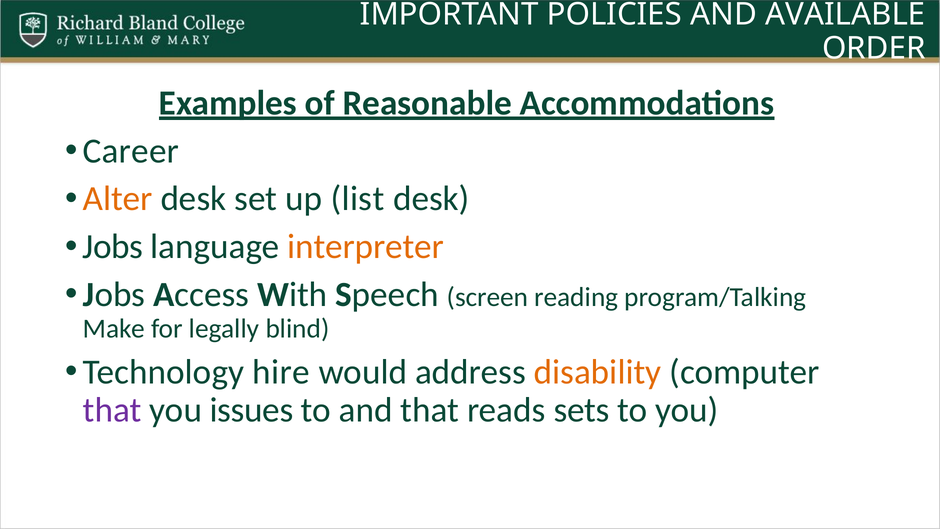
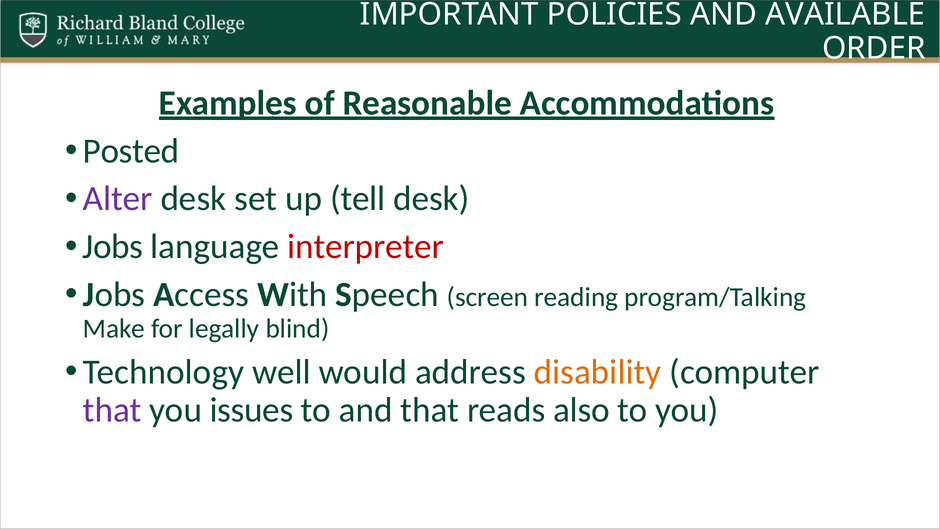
Career: Career -> Posted (131, 151)
Alter colour: orange -> purple (118, 199)
list: list -> tell (358, 199)
interpreter colour: orange -> red (366, 247)
hire: hire -> well (281, 372)
sets: sets -> also (582, 410)
